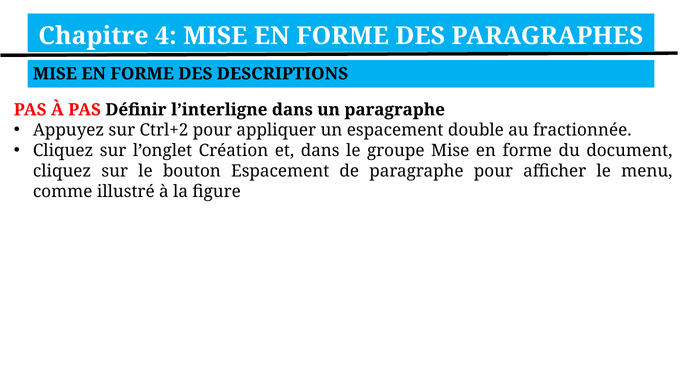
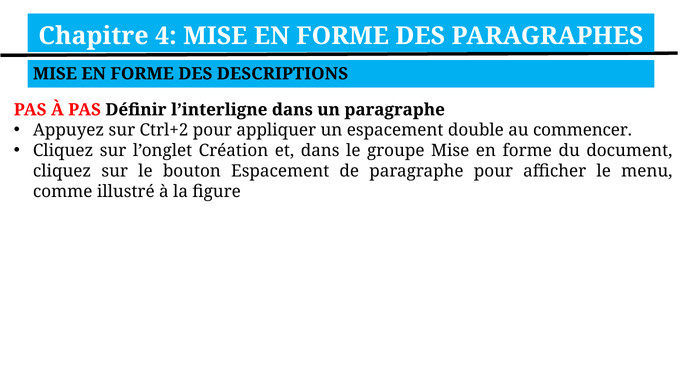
fractionnée: fractionnée -> commencer (582, 130)
